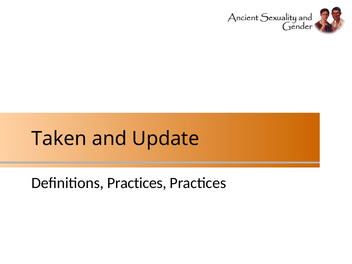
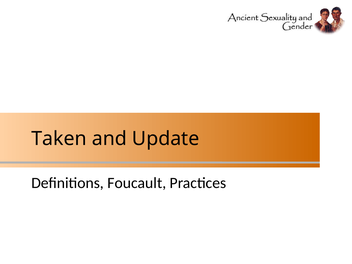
Definitions Practices: Practices -> Foucault (137, 183)
